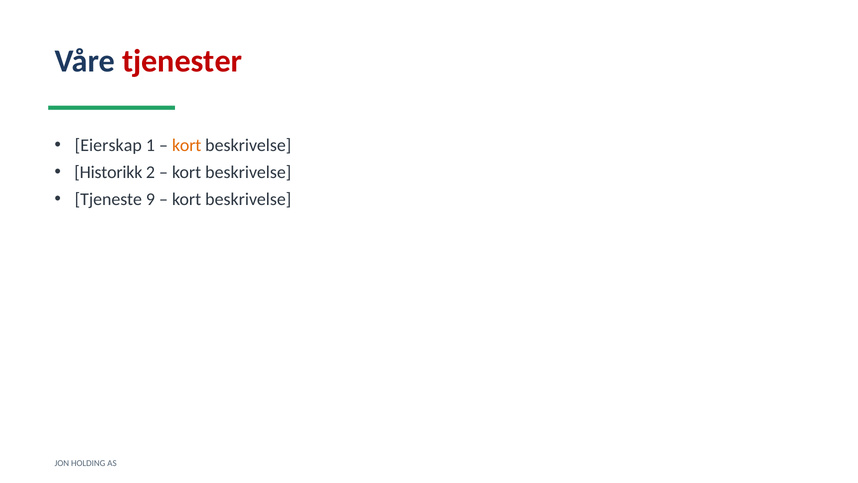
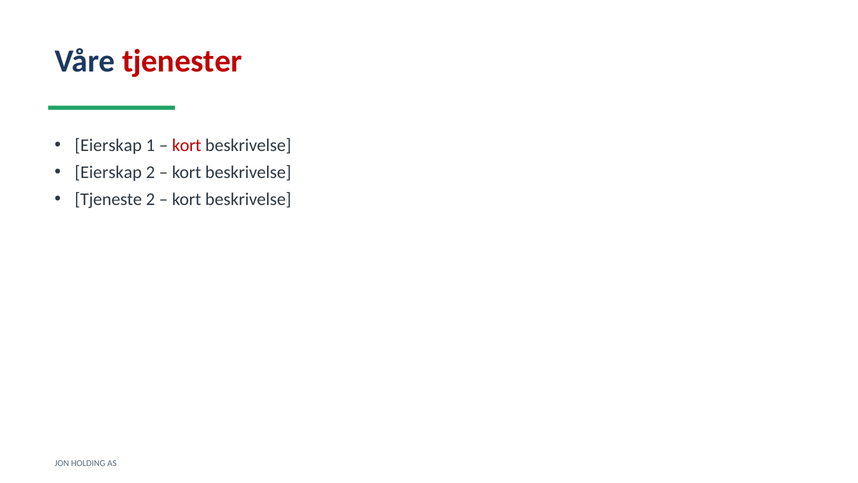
kort colour: orange -> red (187, 145)
Historikk: Historikk -> Eierskap (108, 172)
Tjeneste 9: 9 -> 2 (150, 199)
